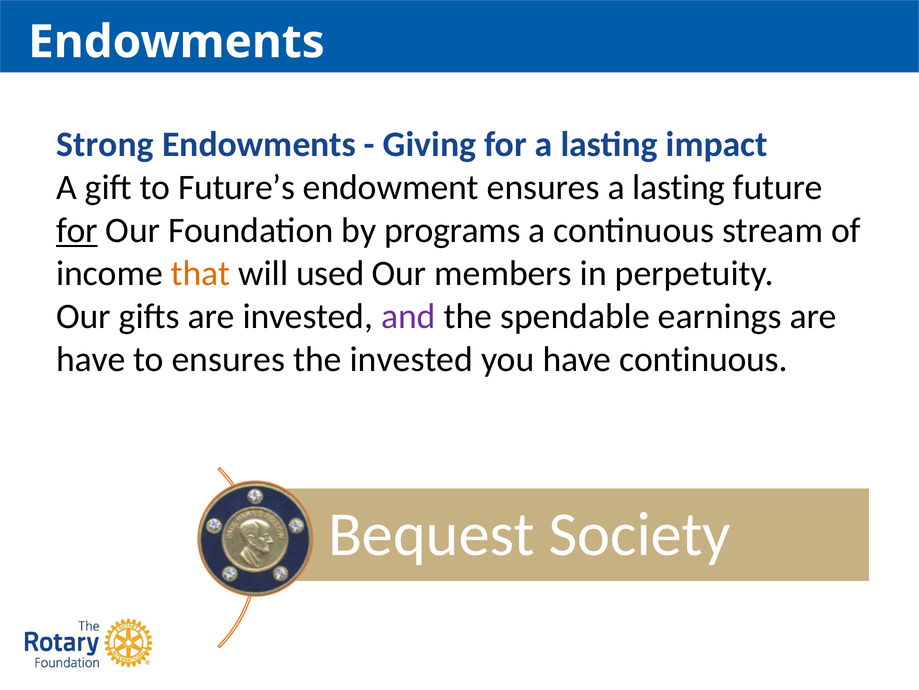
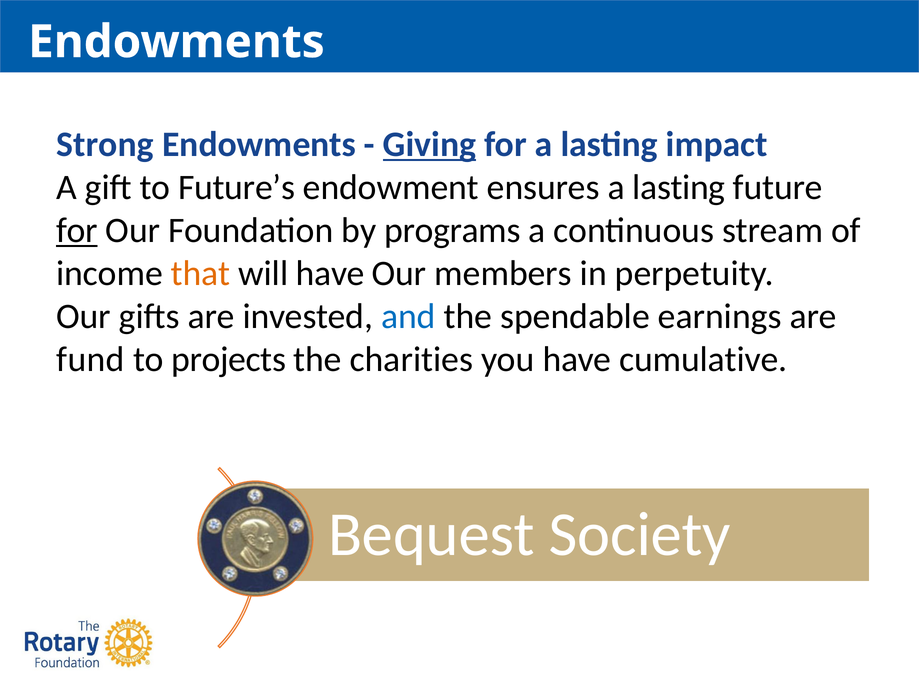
Giving underline: none -> present (430, 144)
will used: used -> have (330, 273)
and colour: purple -> blue (408, 316)
have: have -> fund (90, 359)
to ensures: ensures -> projects (229, 359)
the invested: invested -> charities (411, 359)
have continuous: continuous -> cumulative (703, 359)
